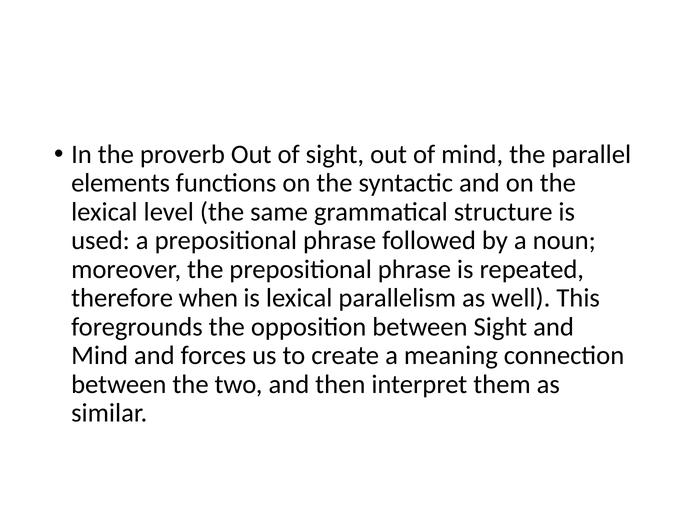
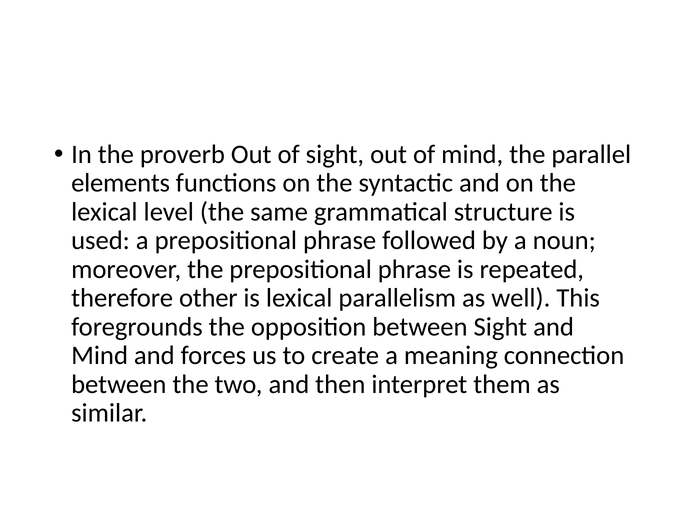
when: when -> other (208, 298)
